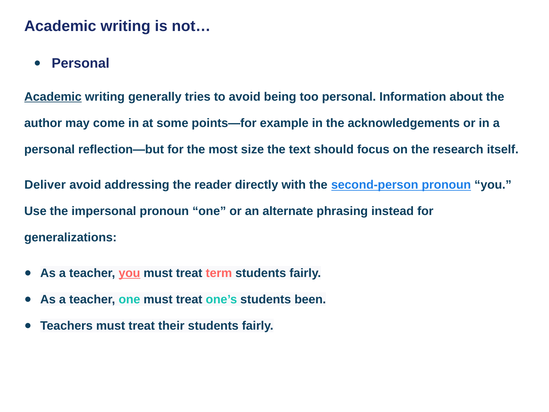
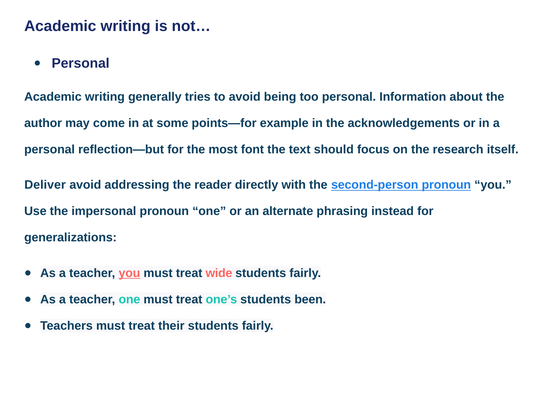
Academic underline: present -> none (53, 97)
size: size -> font (252, 149)
term: term -> wide (219, 273)
